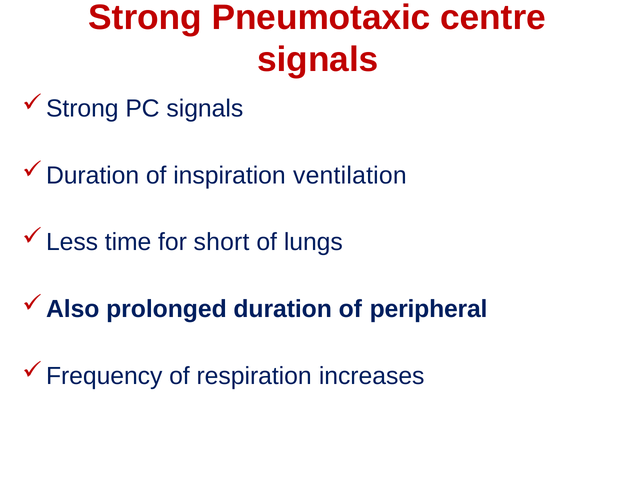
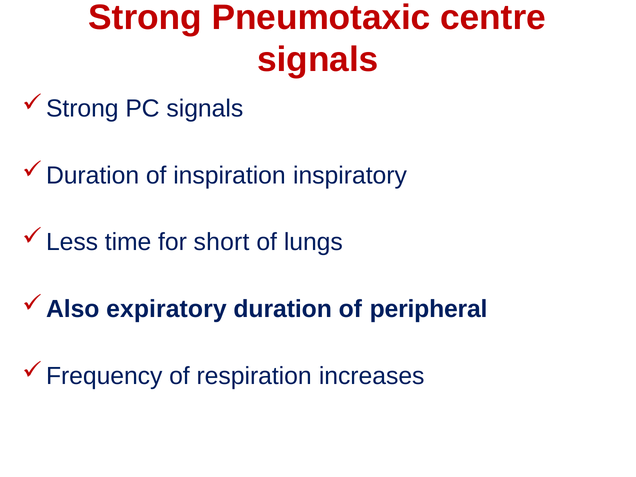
ventilation: ventilation -> inspiratory (350, 175)
prolonged: prolonged -> expiratory (166, 309)
